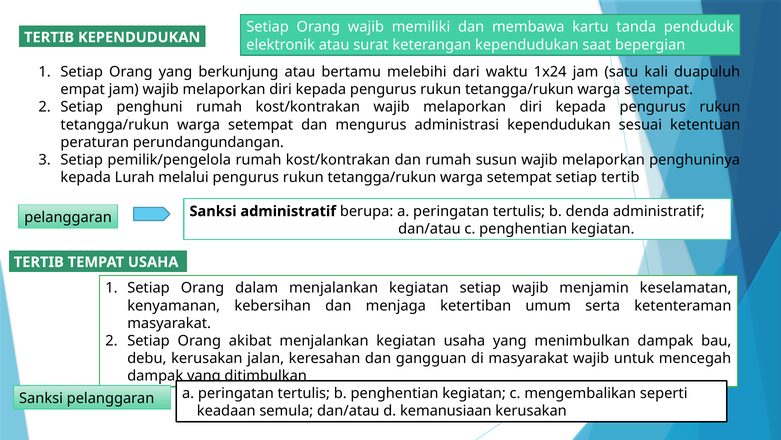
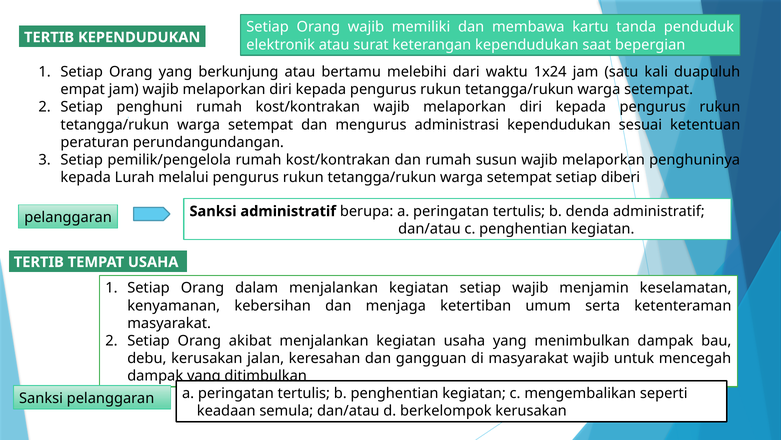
setiap tertib: tertib -> diberi (621, 177)
kemanusiaan: kemanusiaan -> berkelompok (446, 410)
